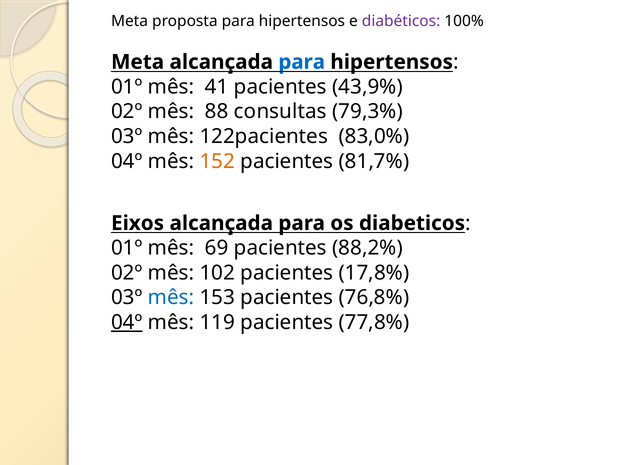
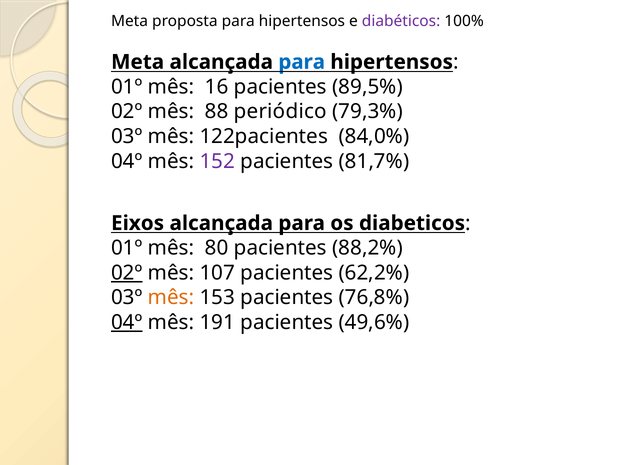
41: 41 -> 16 (217, 87)
43,9%: 43,9% -> 89,5% (368, 87)
consultas: consultas -> periódico (280, 112)
83,0%: 83,0% -> 84,0% (374, 136)
152 colour: orange -> purple (217, 161)
69: 69 -> 80 (217, 248)
02º underline: none -> present (127, 273)
102: 102 -> 107 (217, 273)
17,8%: 17,8% -> 62,2% (374, 273)
mês colour: blue -> orange (171, 298)
119: 119 -> 191 (217, 322)
77,8%: 77,8% -> 49,6% (374, 322)
